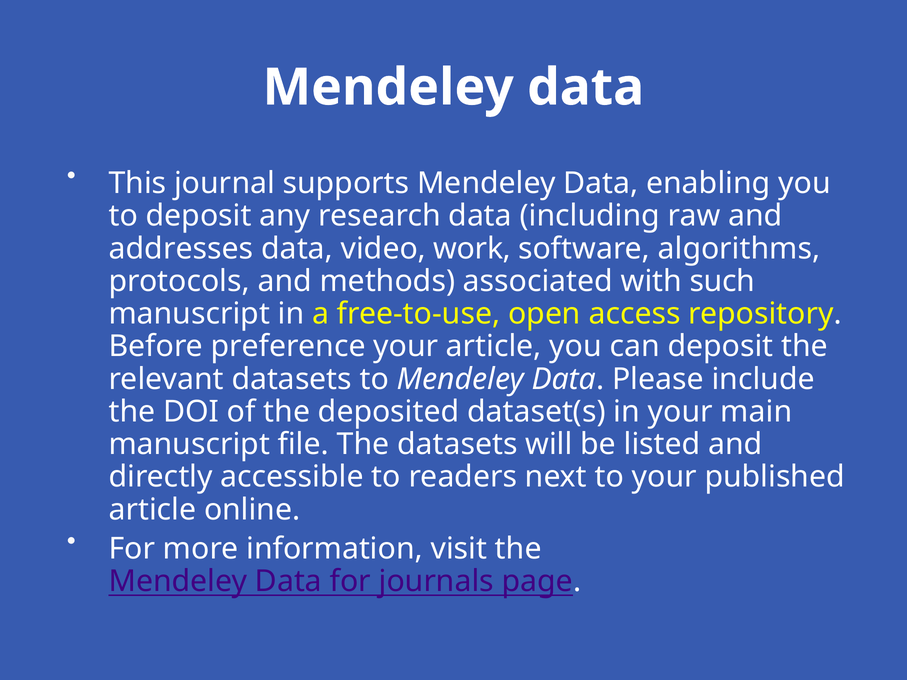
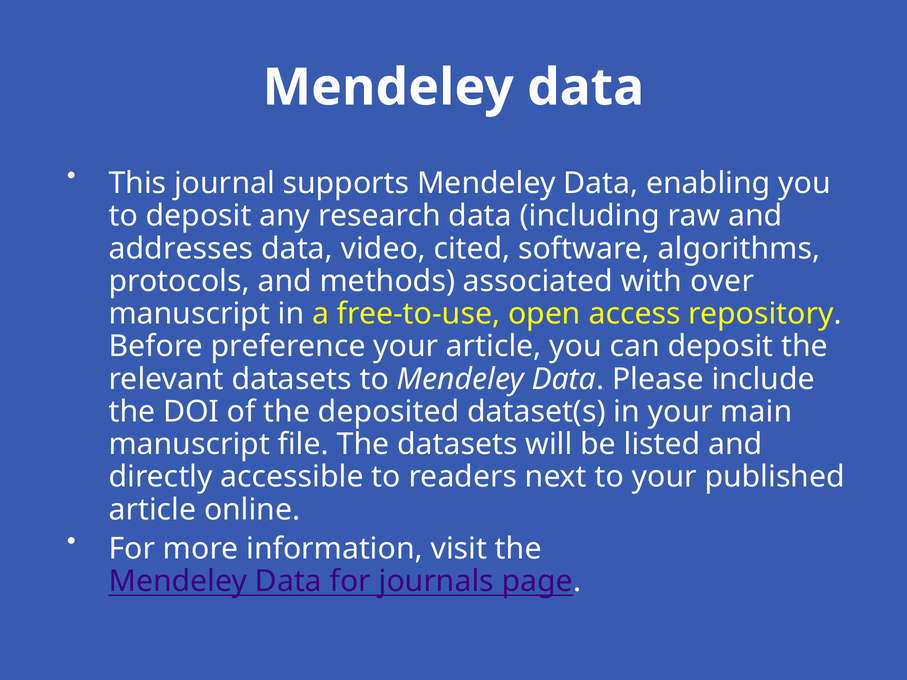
work: work -> cited (472, 249)
such: such -> over (722, 281)
